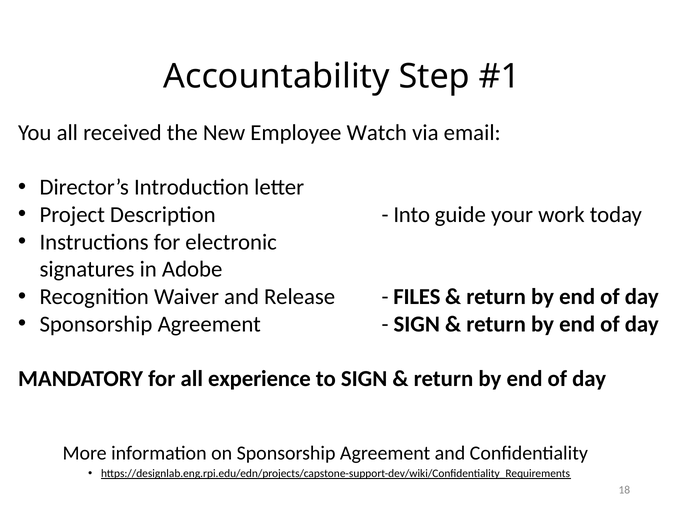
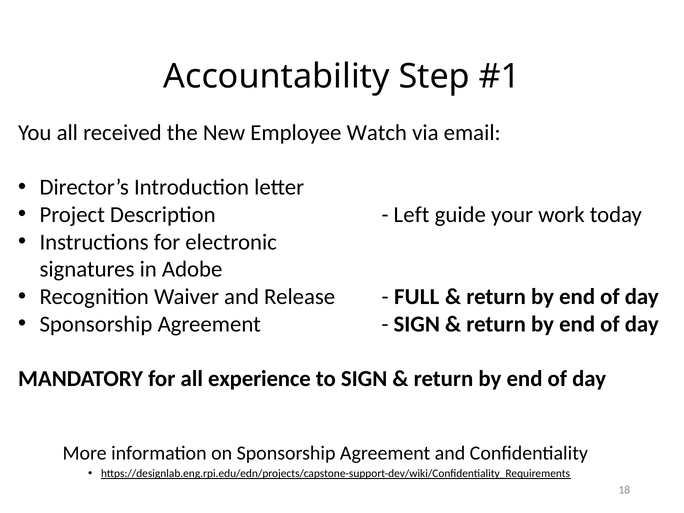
Into: Into -> Left (412, 215)
FILES: FILES -> FULL (417, 297)
